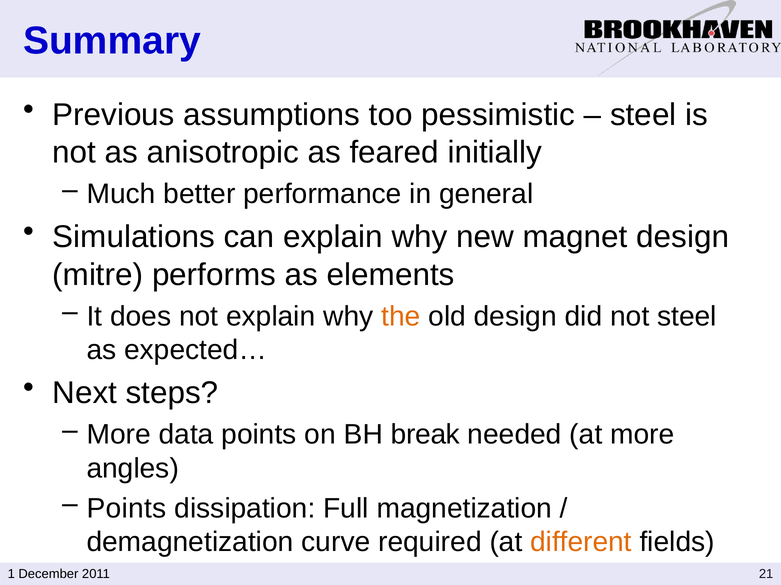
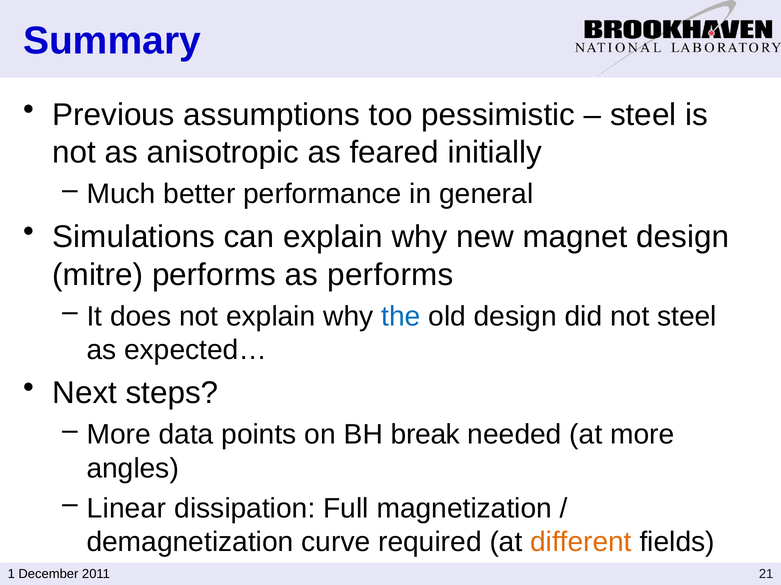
as elements: elements -> performs (391, 275)
the colour: orange -> blue (401, 317)
Points: Points -> Linear (126, 509)
